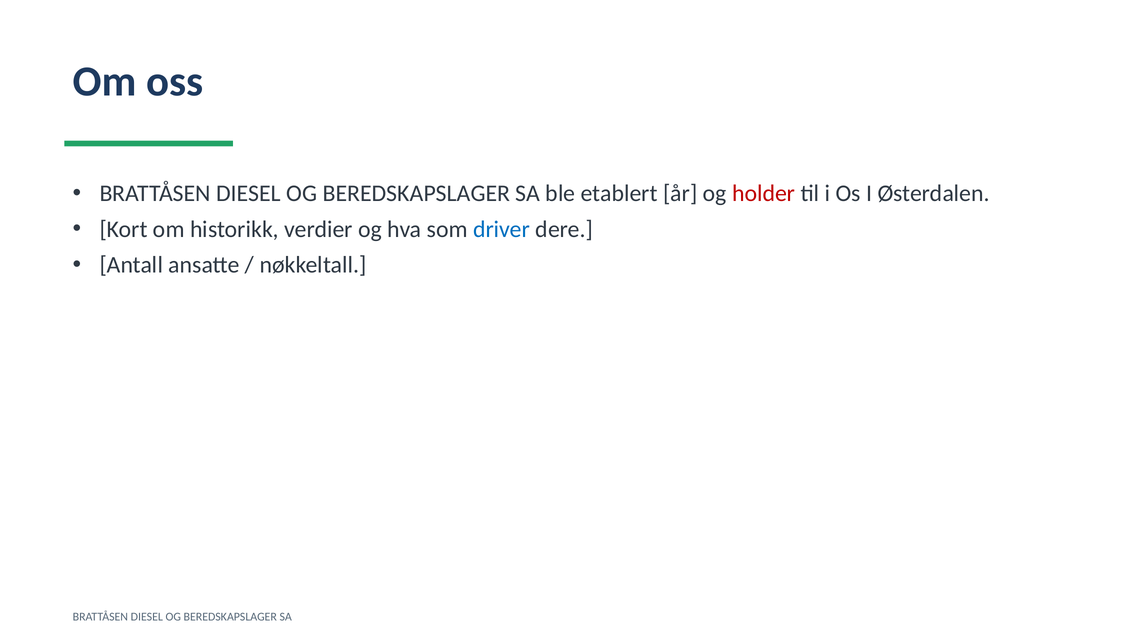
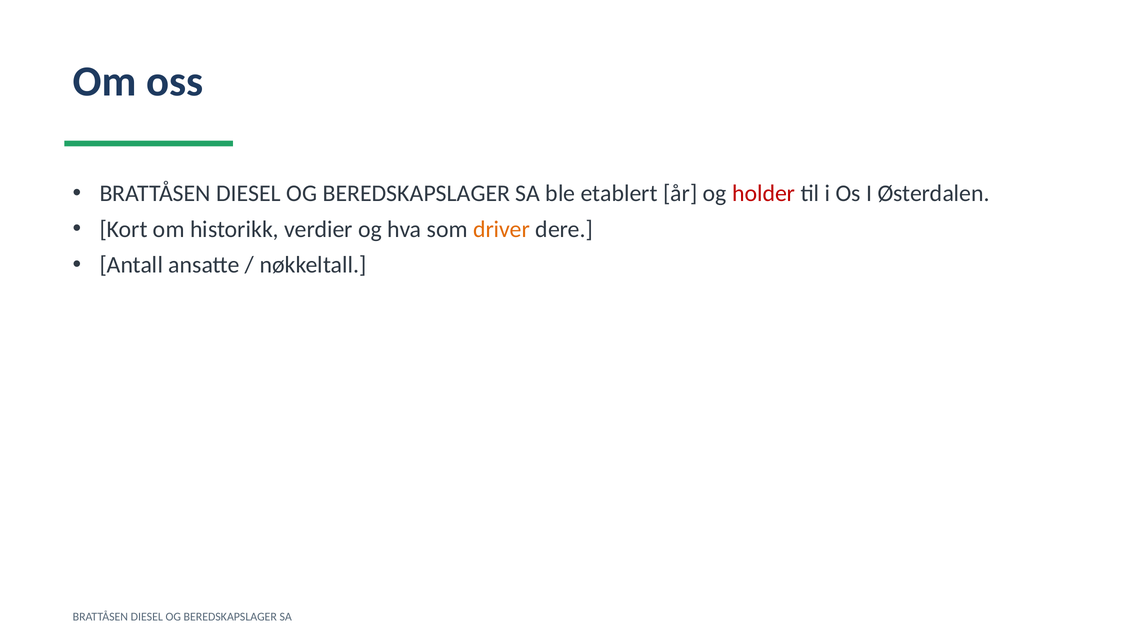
driver colour: blue -> orange (502, 229)
